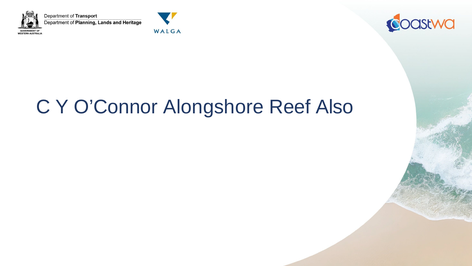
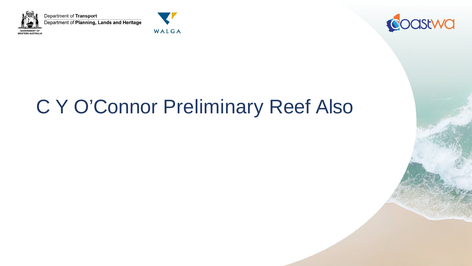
Alongshore: Alongshore -> Preliminary (213, 107)
